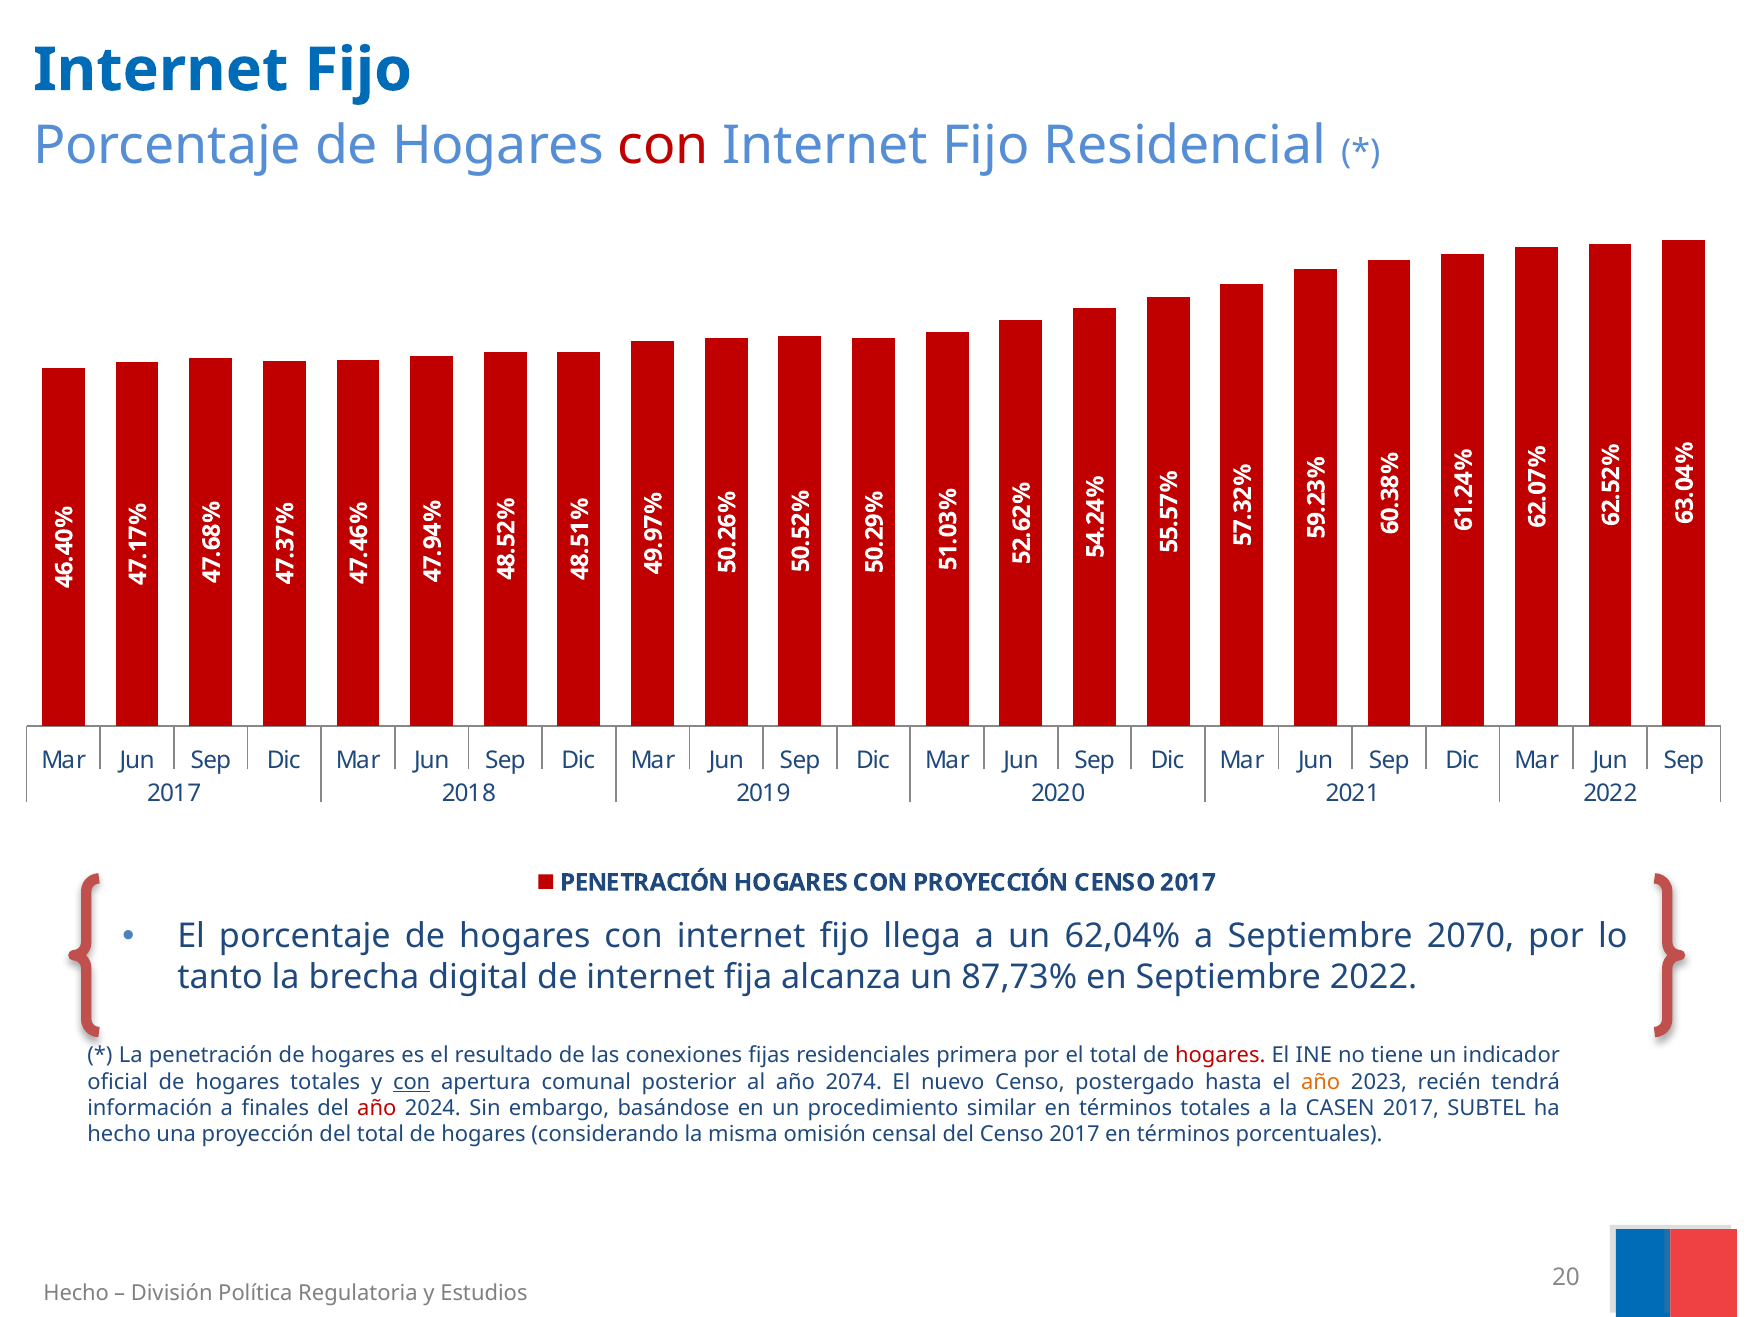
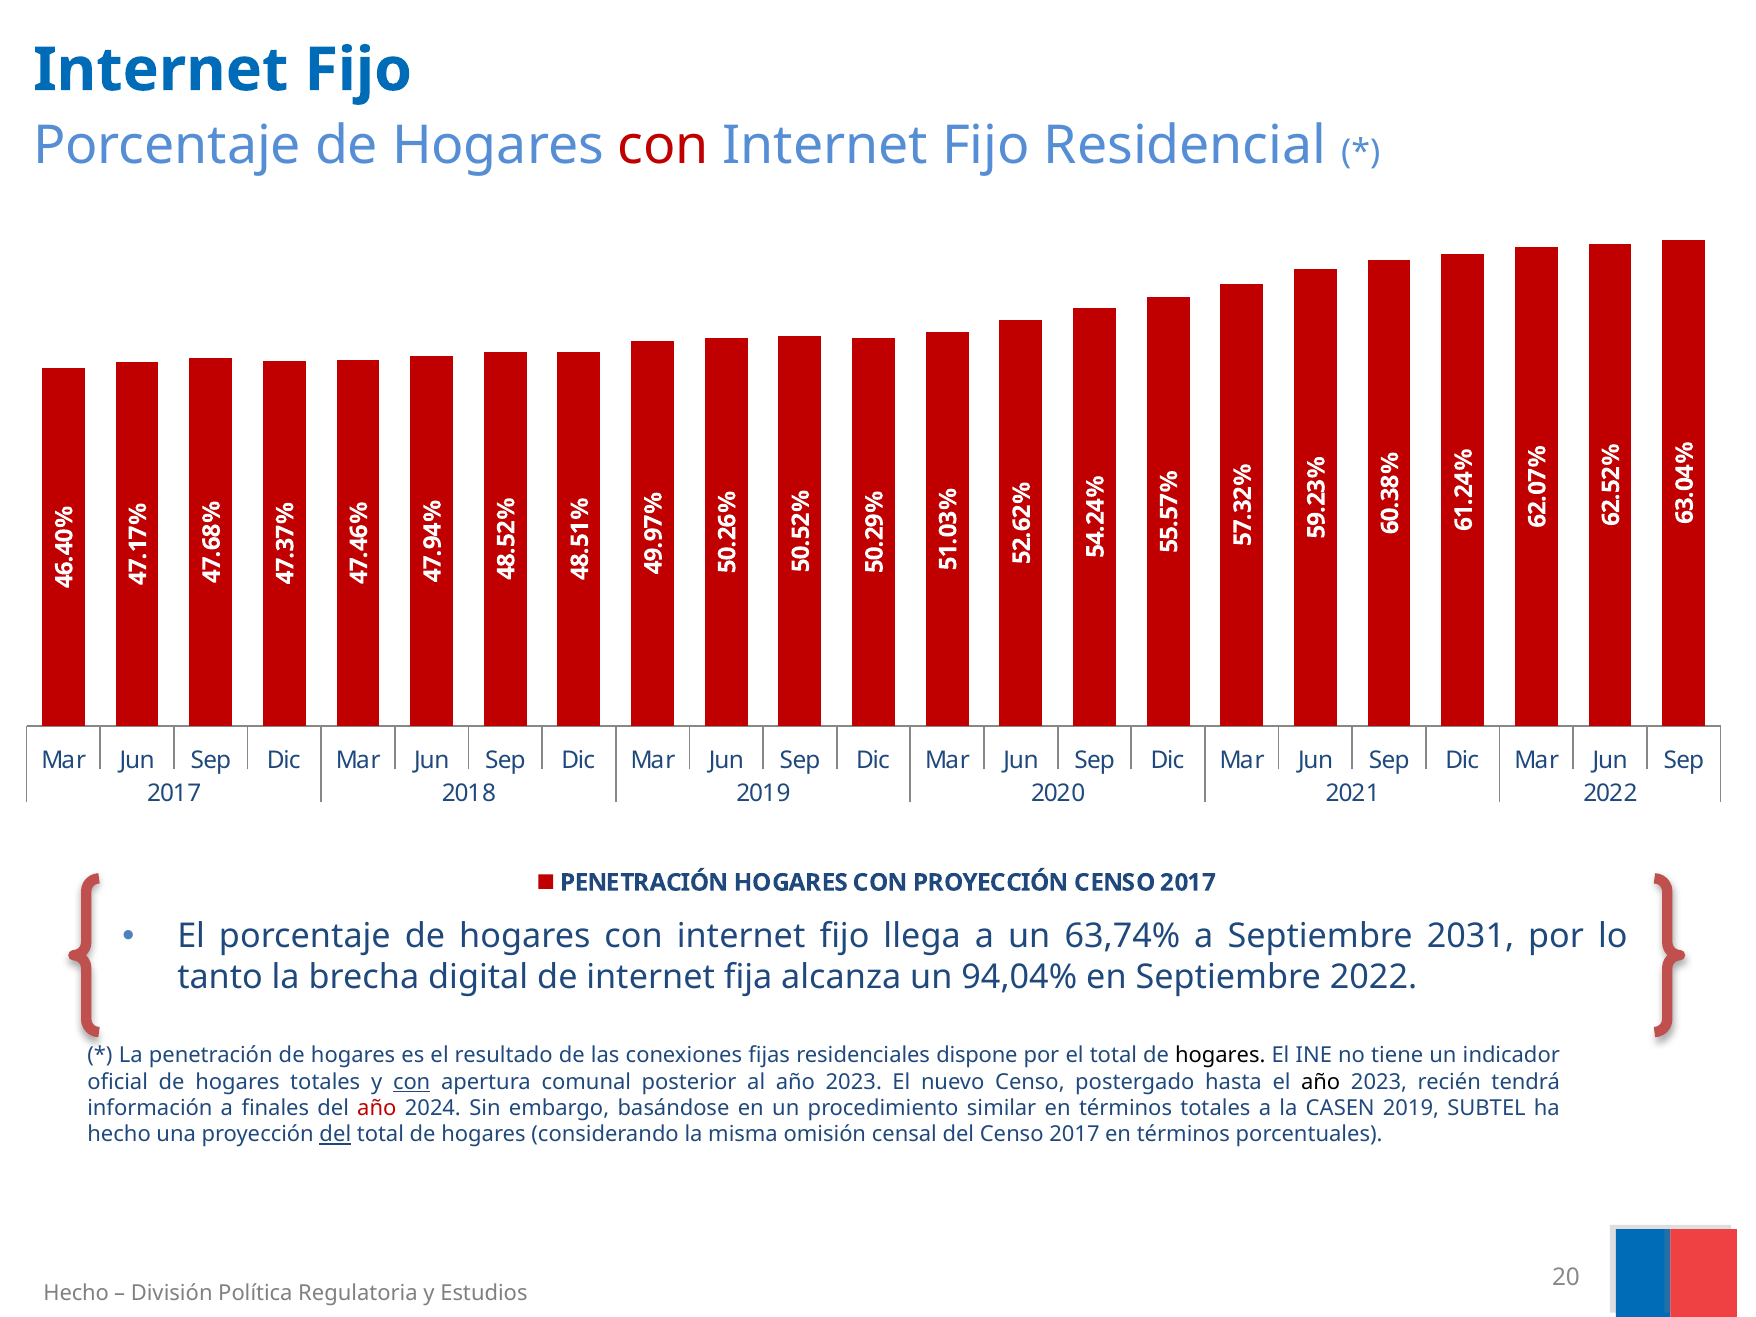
62,04%: 62,04% -> 63,74% (1122, 937)
2070: 2070 -> 2031 (1471, 937)
87,73%: 87,73% -> 94,04% (1019, 978)
primera: primera -> dispone (977, 1055)
hogares colour: red -> black (1220, 1055)
al año 2074: 2074 -> 2023 (854, 1082)
año colour: orange -> black (1321, 1082)
CASEN 2017: 2017 -> 2019 (1411, 1108)
del underline: none -> present (335, 1135)
